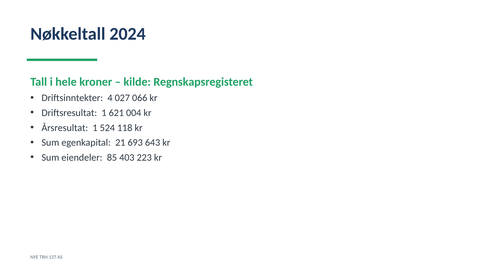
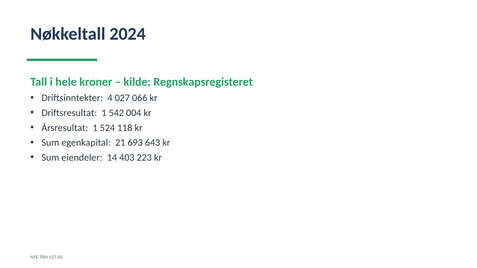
621: 621 -> 542 (116, 113)
85: 85 -> 14 (112, 158)
